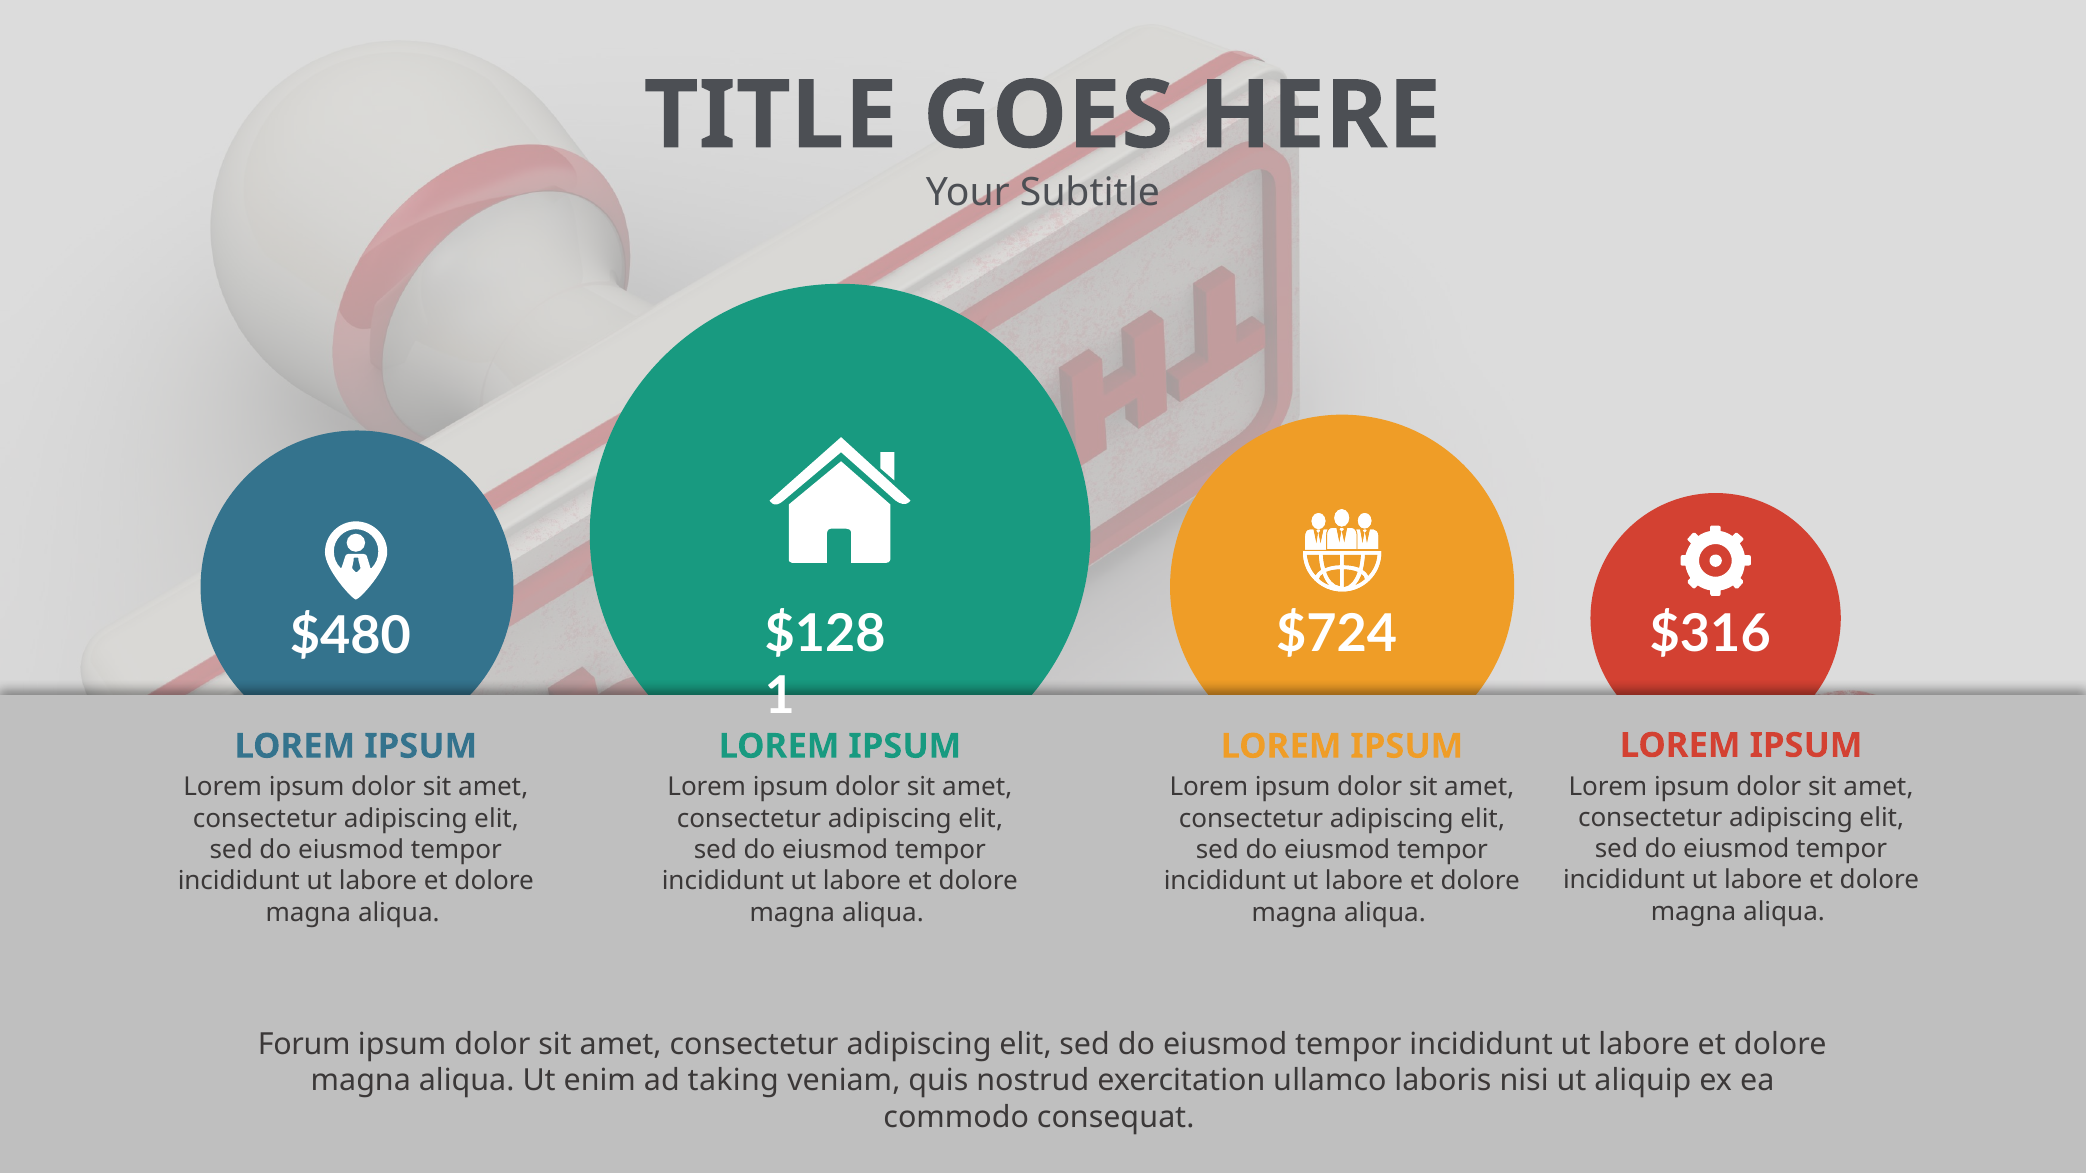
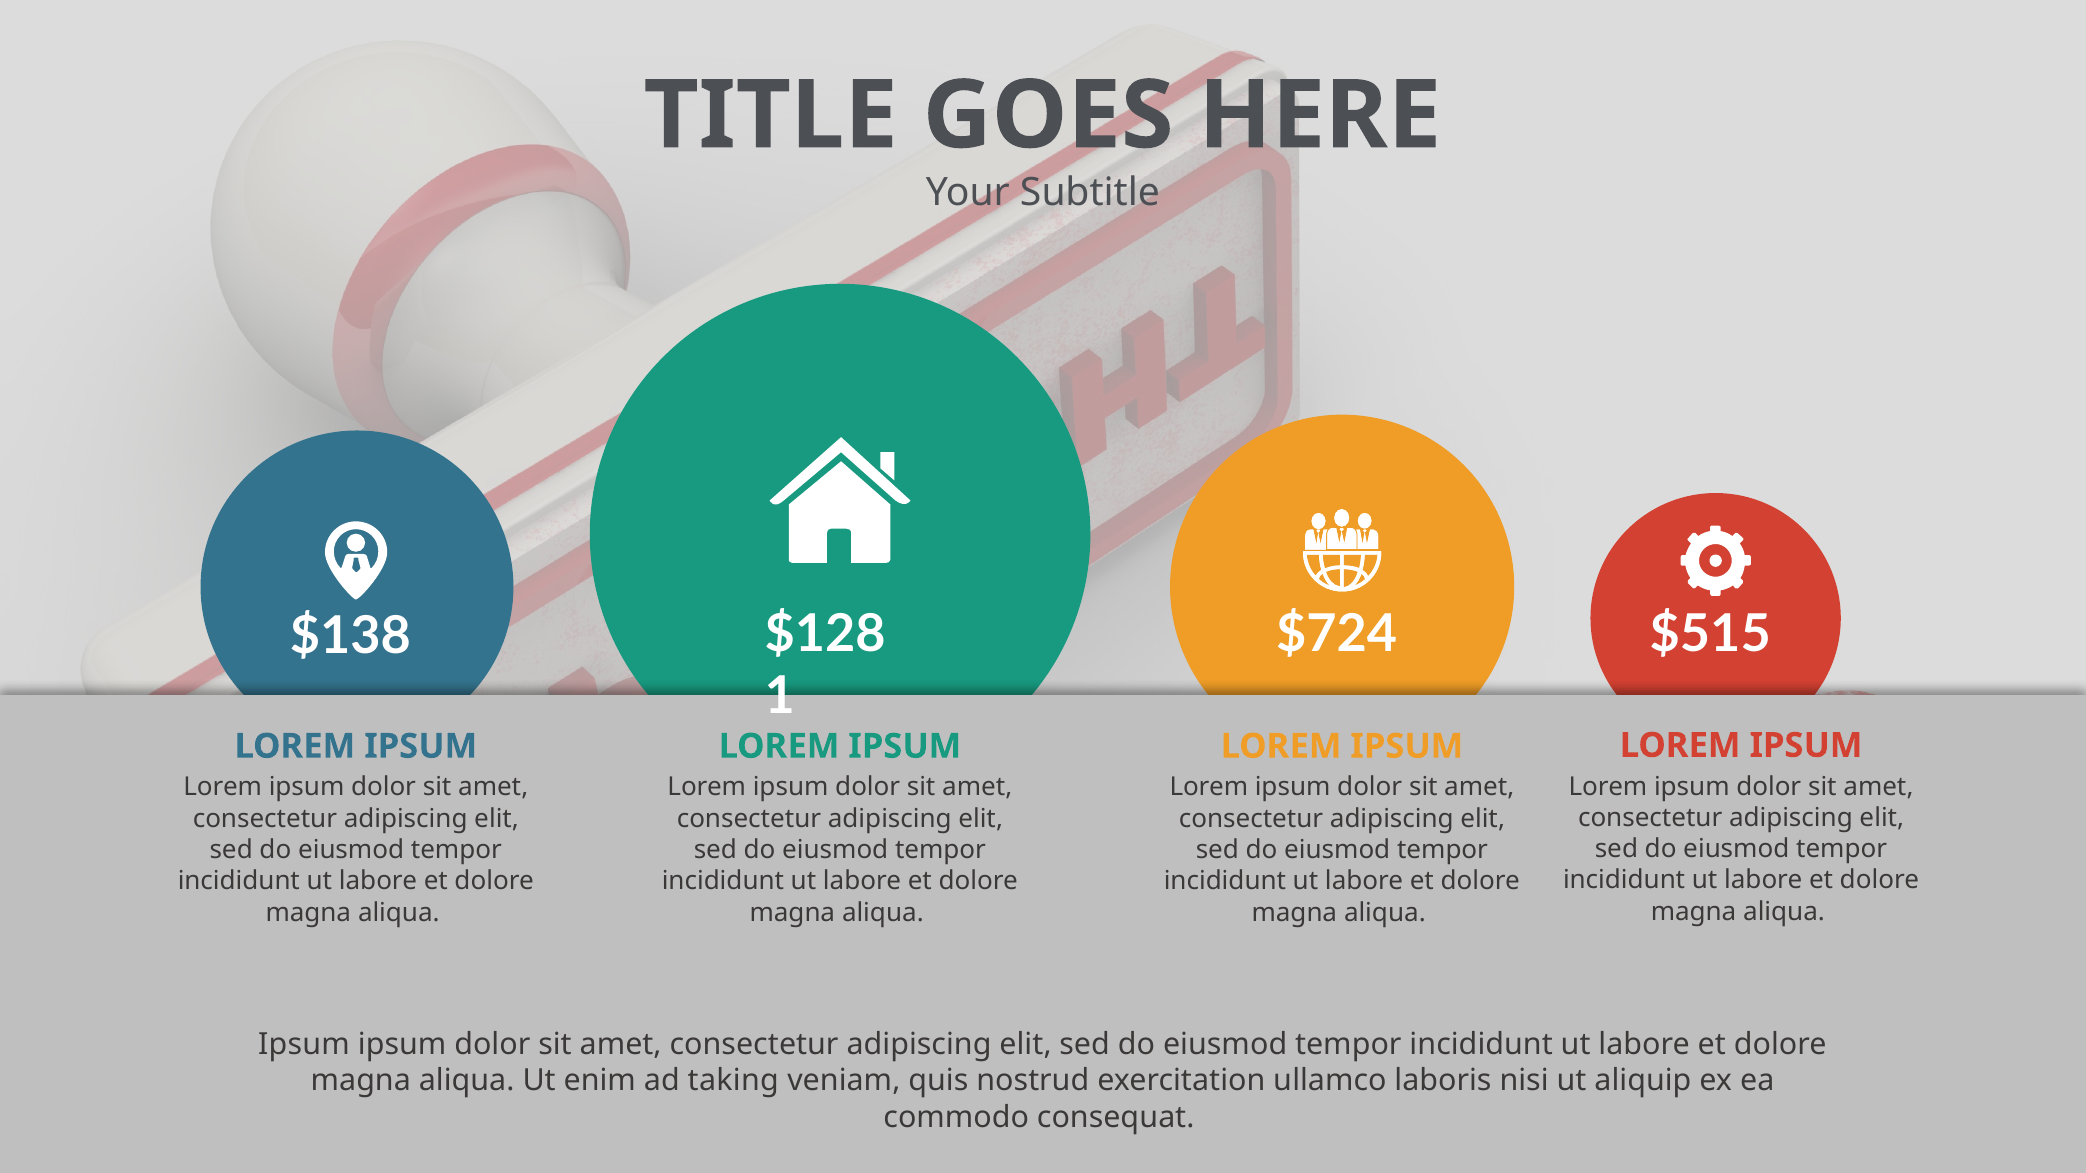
$316: $316 -> $515 (1710, 634)
$480: $480 -> $138 (350, 637)
Forum: Forum -> Ipsum (304, 1044)
